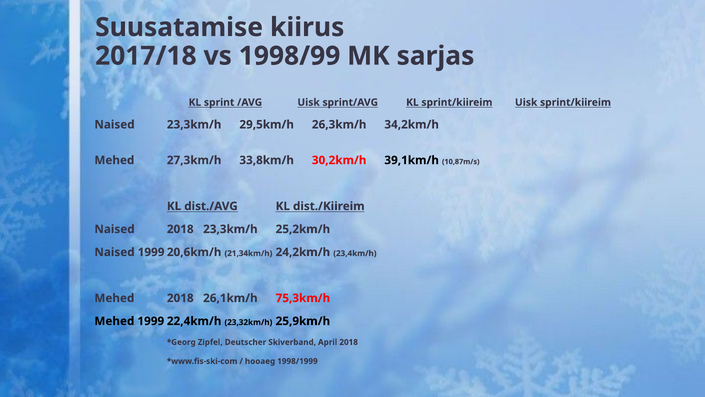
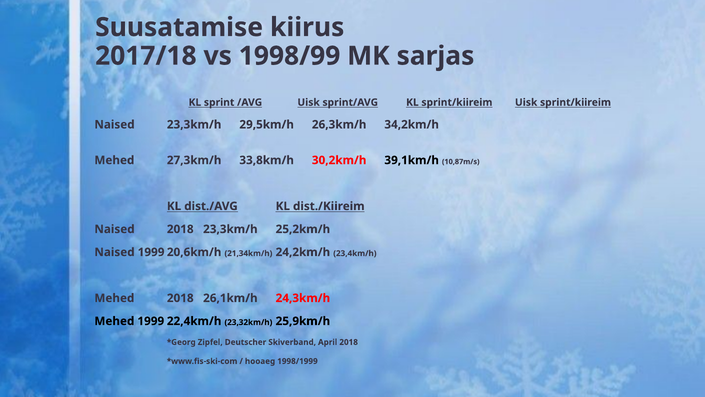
75,3km/h: 75,3km/h -> 24,3km/h (303, 298)
